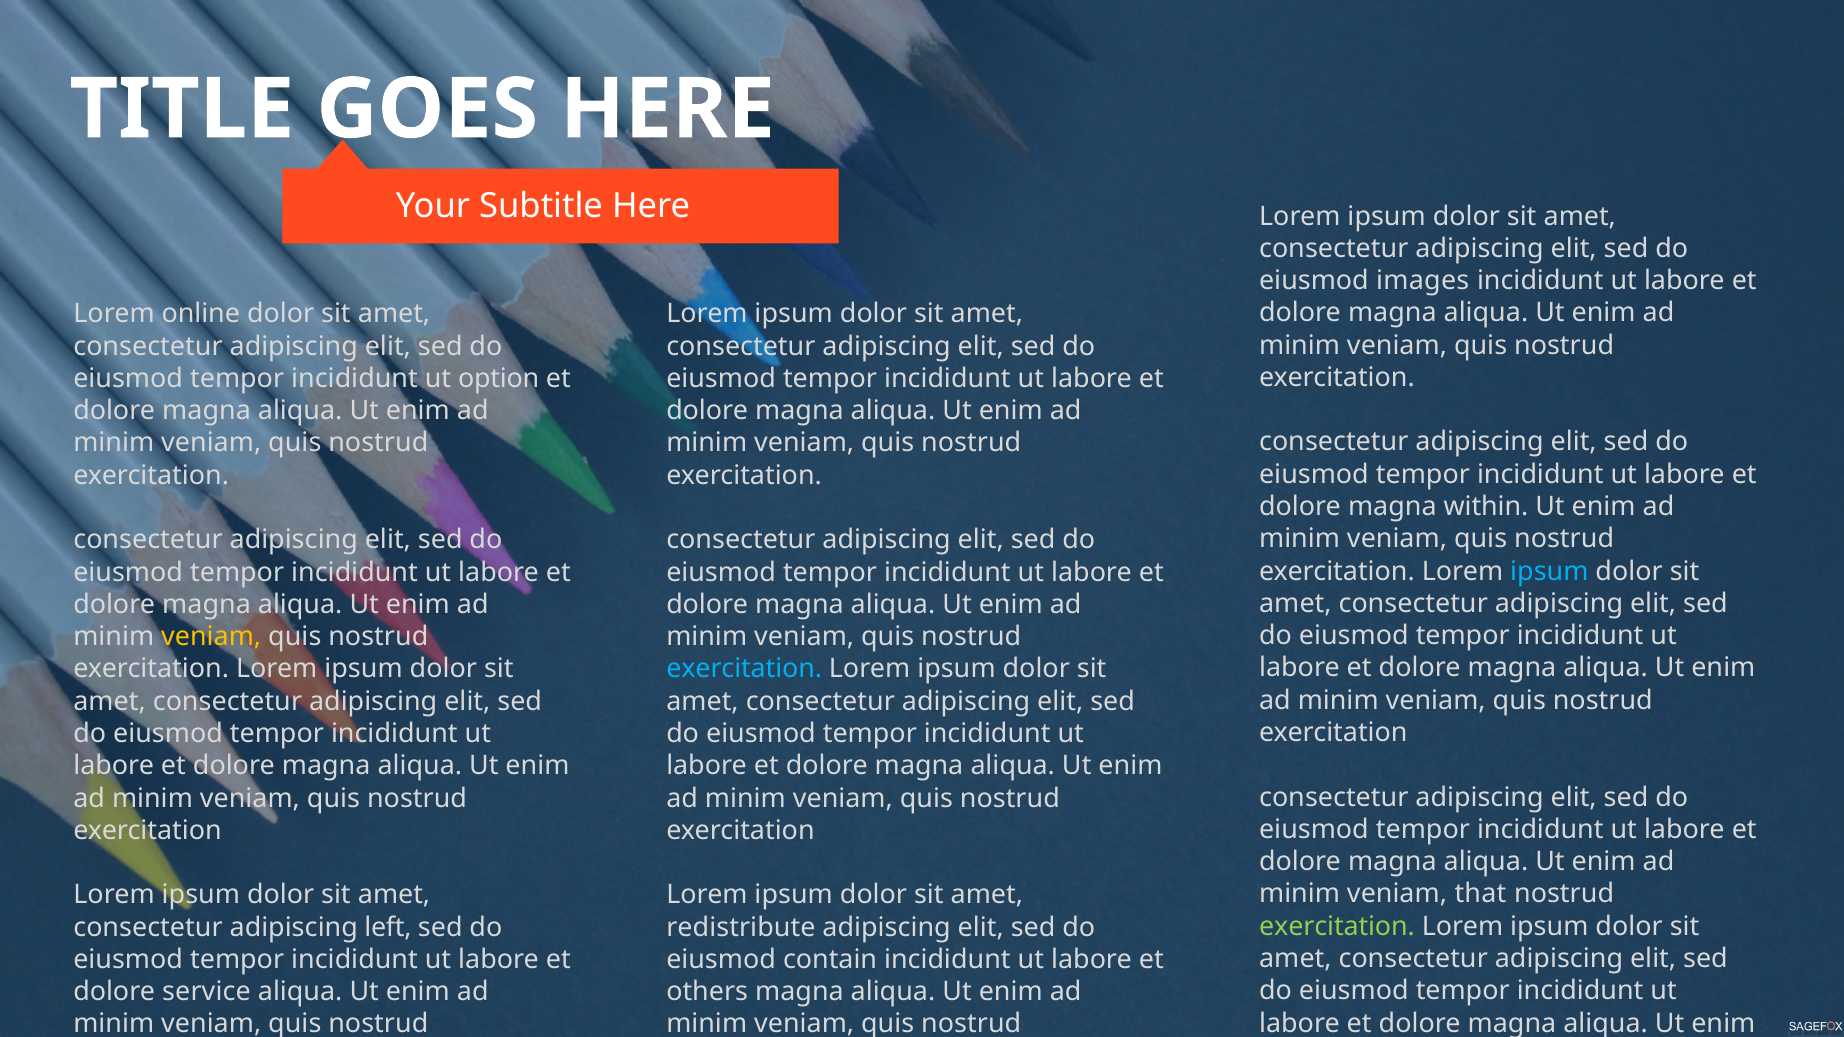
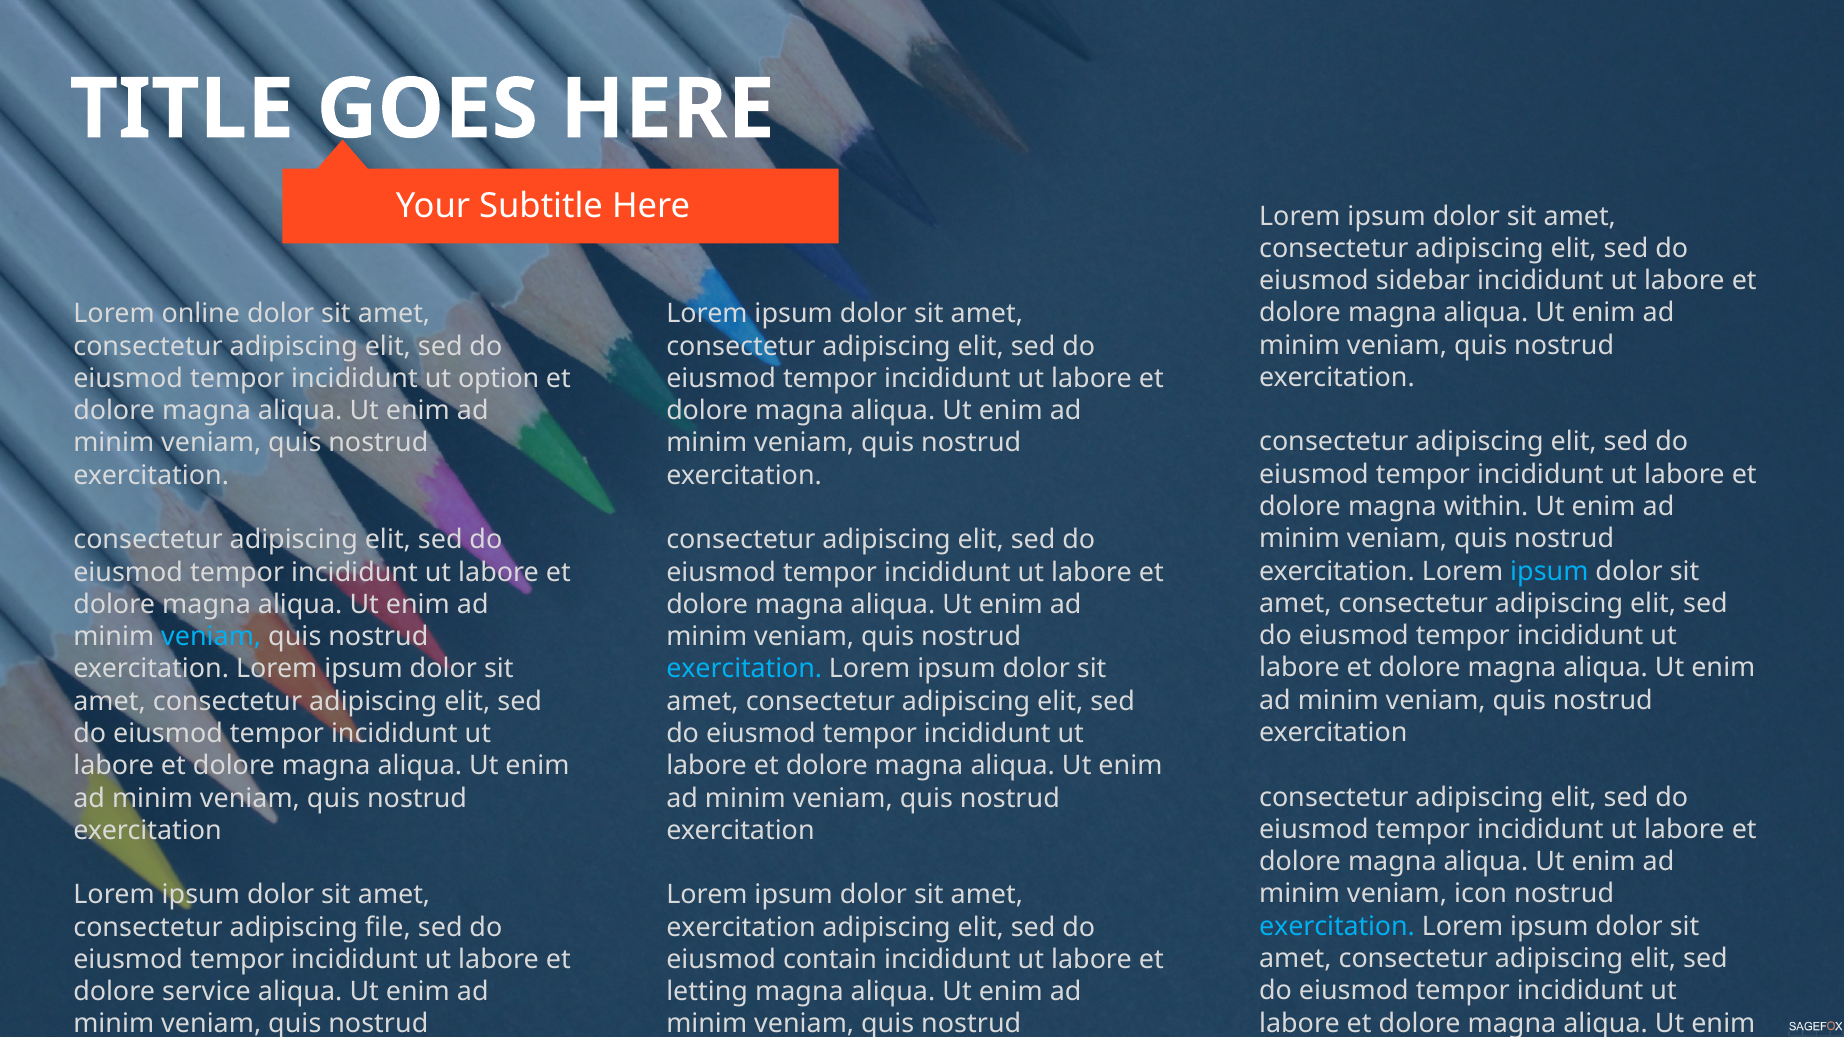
images: images -> sidebar (1423, 281)
veniam colour: yellow -> light blue (211, 637)
that: that -> icon (1481, 894)
exercitation colour: light green -> light blue (1337, 927)
left: left -> file (388, 927)
redistribute: redistribute -> exercitation (741, 927)
others: others -> letting (707, 992)
